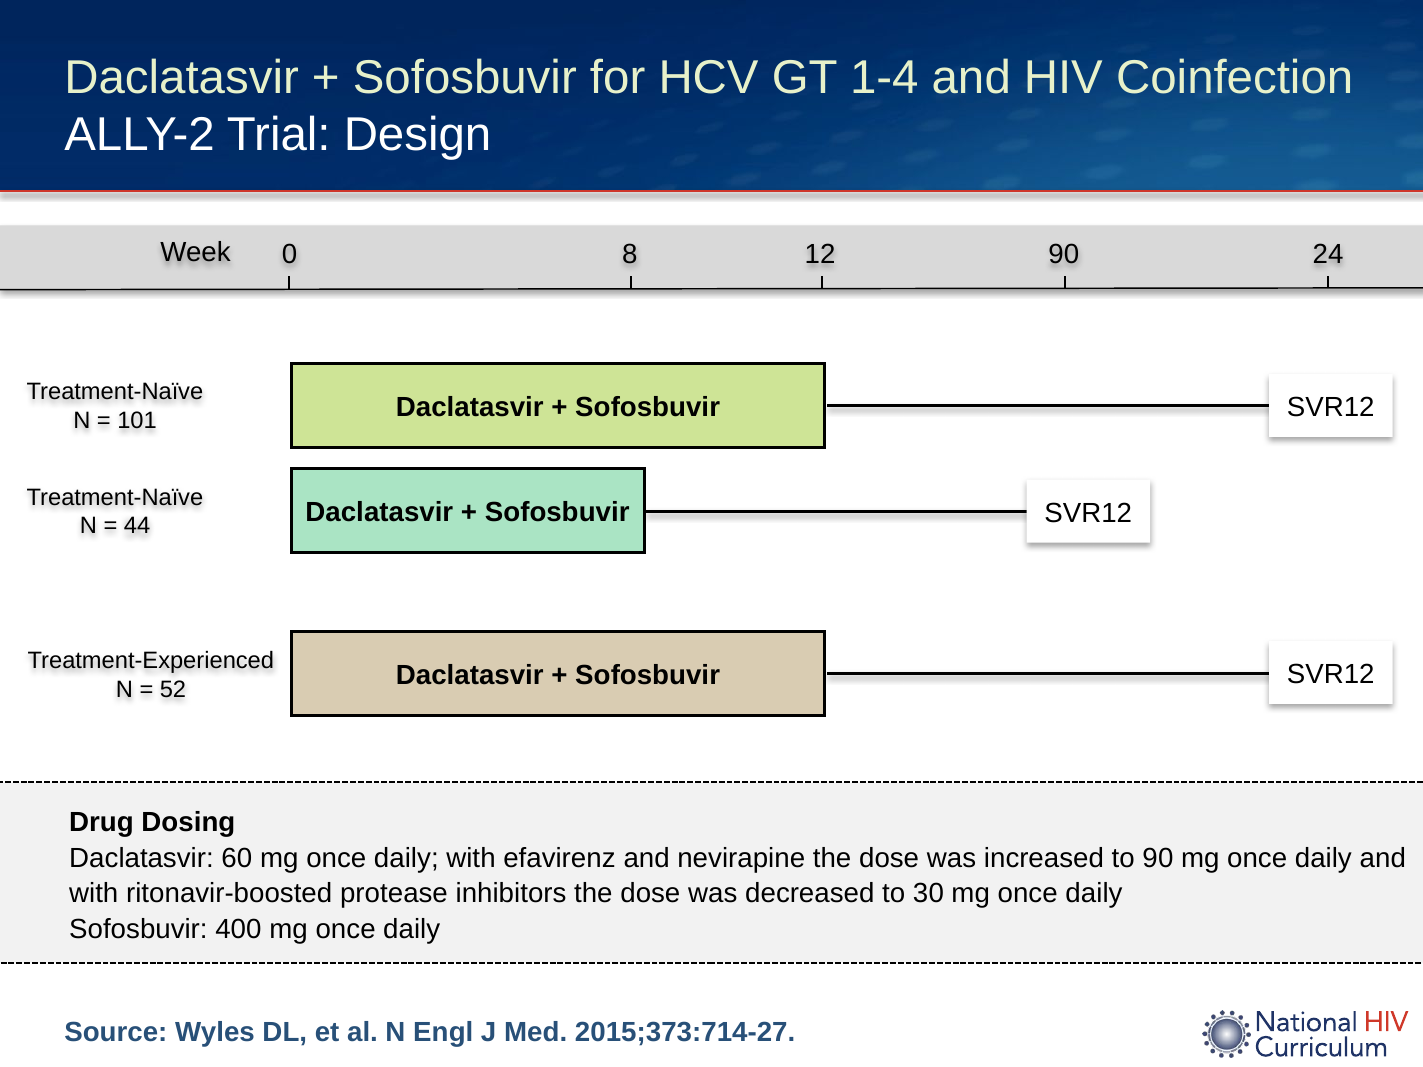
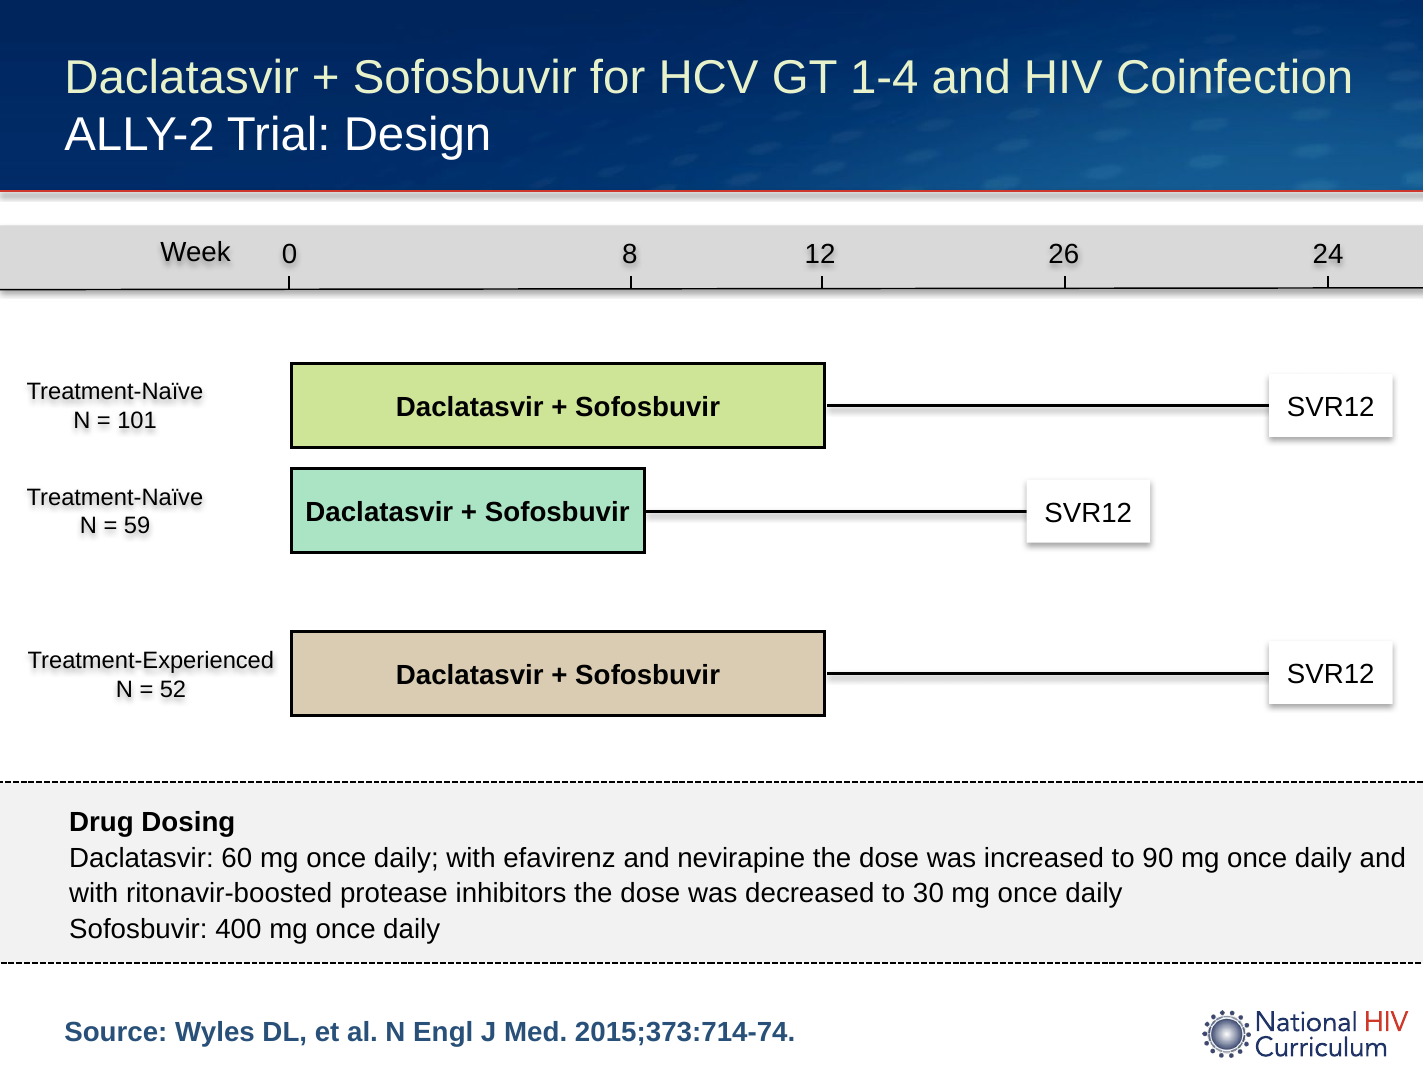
8 90: 90 -> 26 (1064, 254)
44: 44 -> 59 (137, 526)
2015;373:714-27: 2015;373:714-27 -> 2015;373:714-74 (685, 1032)
